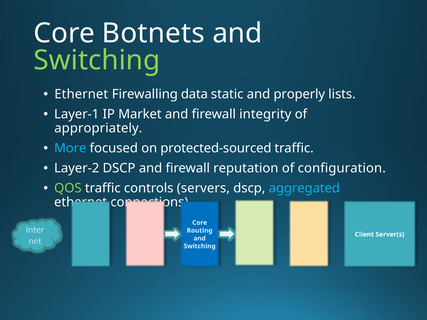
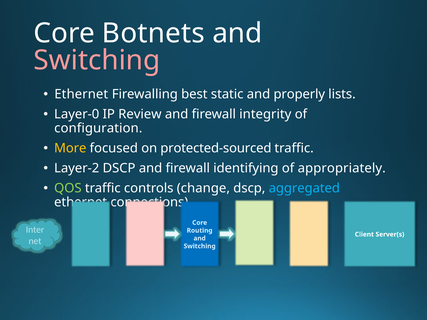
Switching colour: light green -> pink (97, 60)
data: data -> best (194, 94)
Layer-1: Layer-1 -> Layer-0 (77, 114)
Market: Market -> Review (140, 114)
appropriately: appropriately -> configuration (98, 128)
More colour: light blue -> yellow (70, 148)
reputation: reputation -> identifying (246, 168)
configuration: configuration -> appropriately (342, 168)
servers: servers -> change (203, 188)
